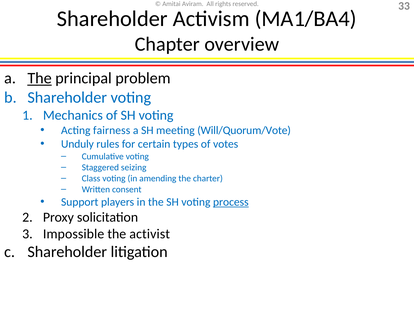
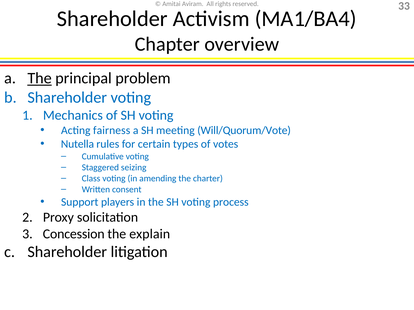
Unduly: Unduly -> Nutella (77, 144)
process underline: present -> none (231, 202)
Impossible: Impossible -> Concession (74, 234)
activist: activist -> explain (150, 234)
